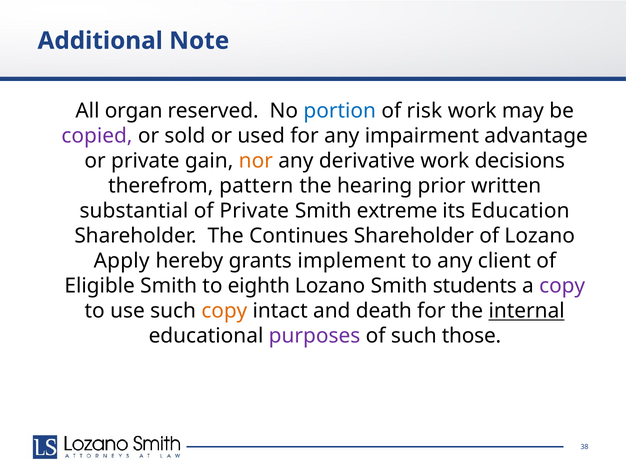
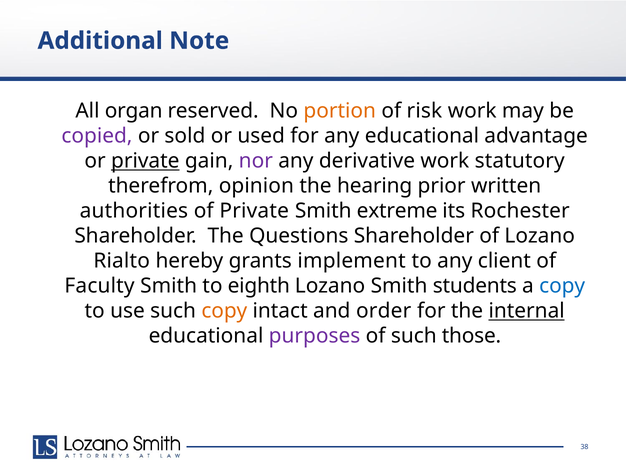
portion colour: blue -> orange (340, 111)
any impairment: impairment -> educational (422, 136)
private underline: none -> present (145, 161)
nor colour: orange -> purple (256, 161)
decisions: decisions -> statutory (520, 161)
pattern: pattern -> opinion (256, 186)
substantial: substantial -> authorities (134, 211)
Education: Education -> Rochester (520, 211)
Continues: Continues -> Questions (299, 236)
Apply: Apply -> Rialto (122, 261)
Eligible: Eligible -> Faculty (100, 286)
copy colour: purple -> blue (562, 286)
death: death -> order (384, 311)
